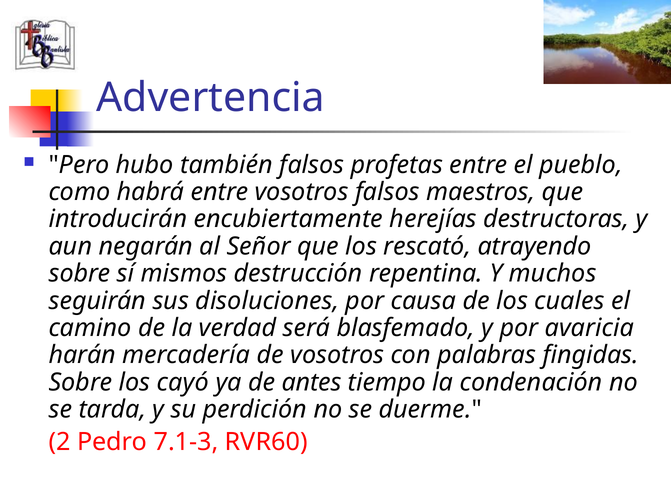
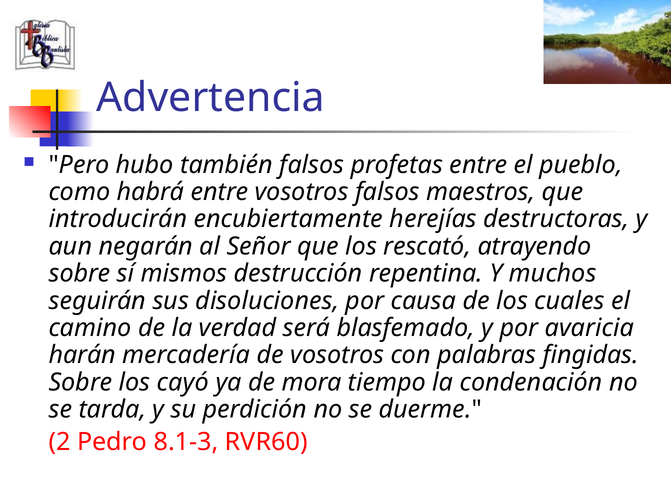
antes: antes -> mora (312, 383)
7.1-3: 7.1-3 -> 8.1-3 (186, 442)
